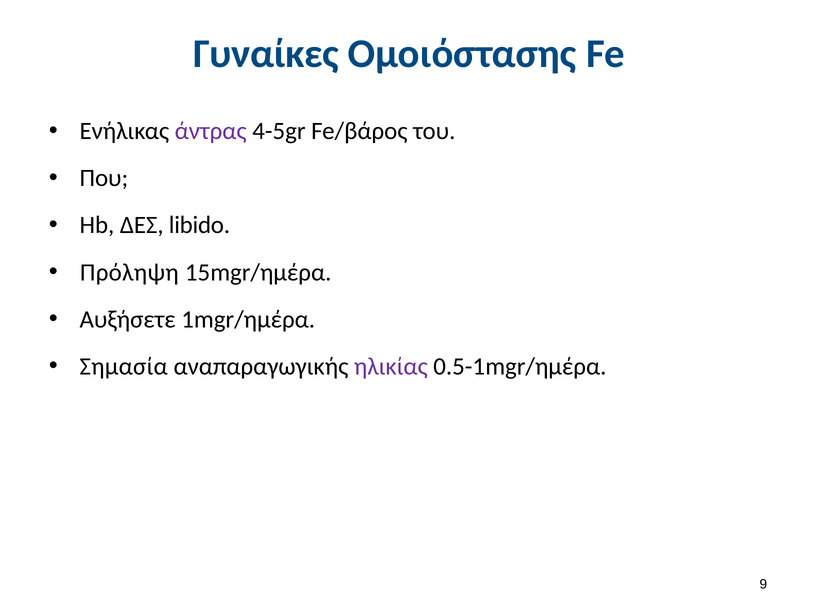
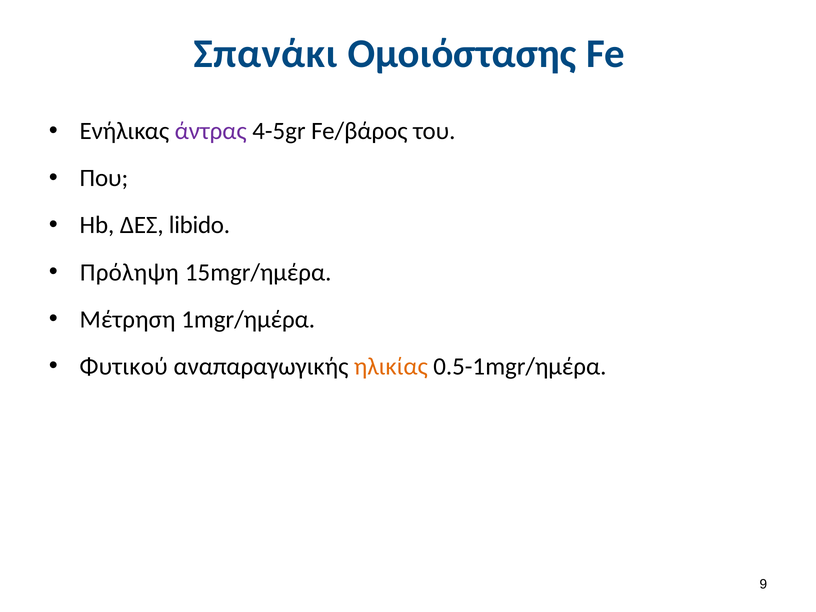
Γυναίκες: Γυναίκες -> Σπανάκι (266, 54)
Αυξήσετε: Αυξήσετε -> Μέτρηση (128, 319)
Σημασία: Σημασία -> Φυτικού (124, 366)
ηλικίας colour: purple -> orange (391, 366)
